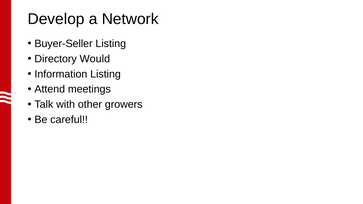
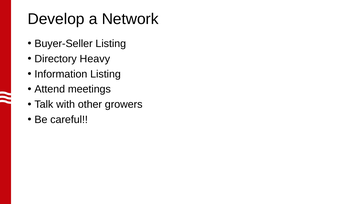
Would: Would -> Heavy (95, 59)
